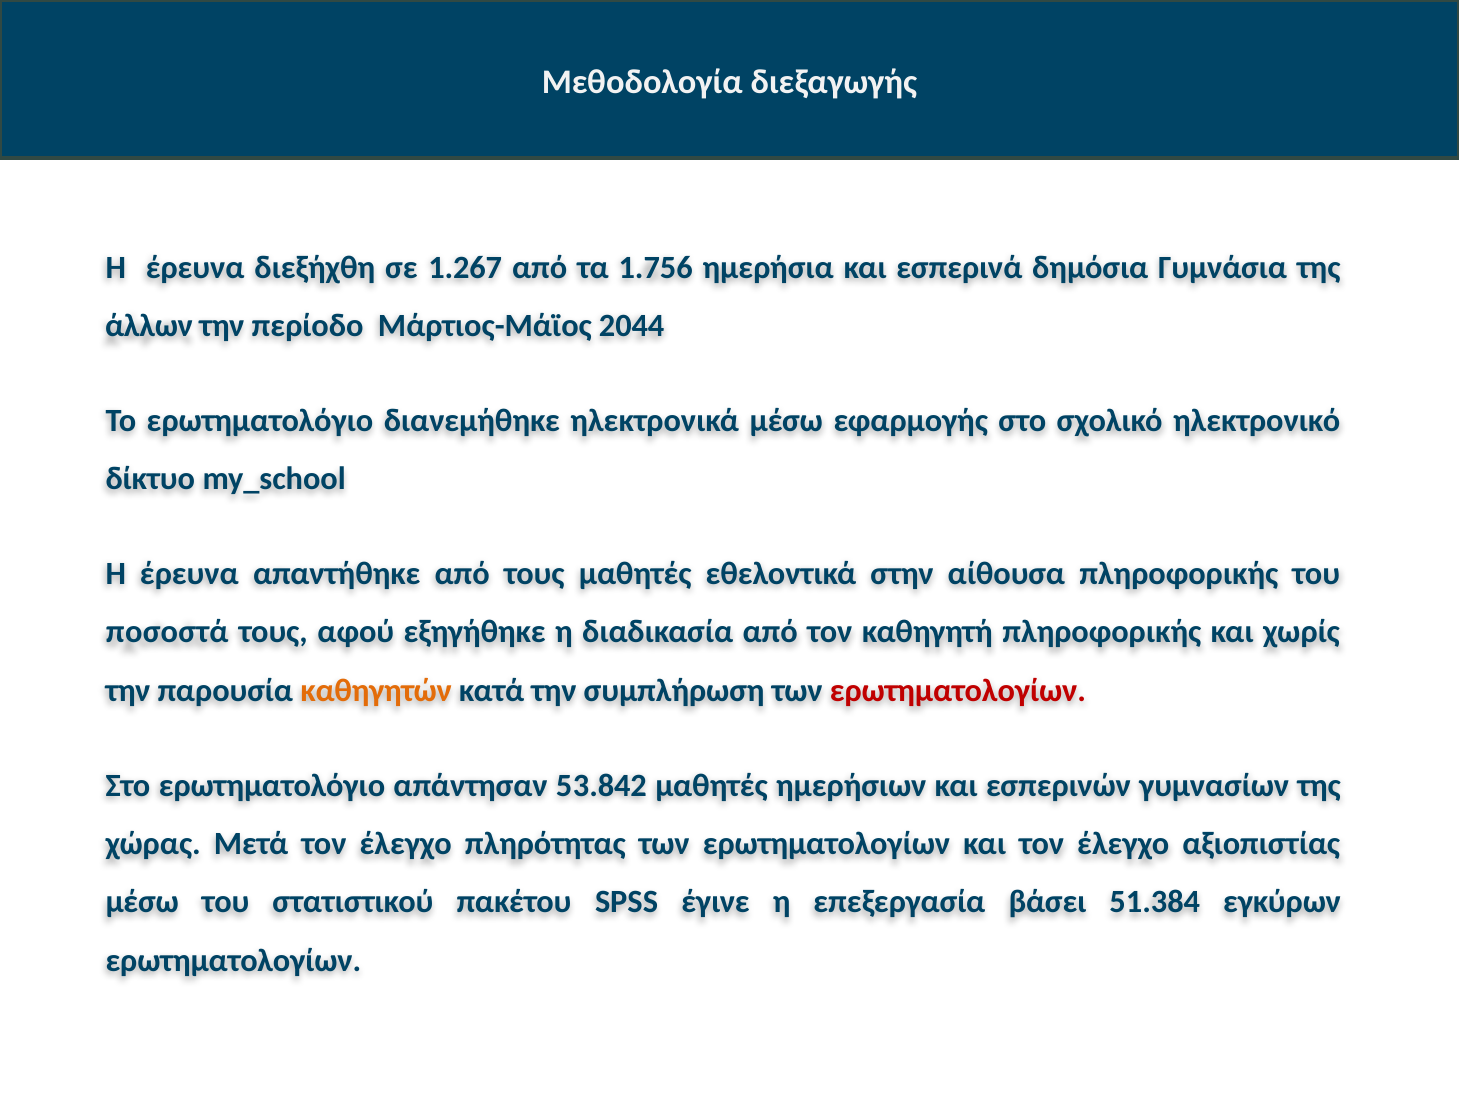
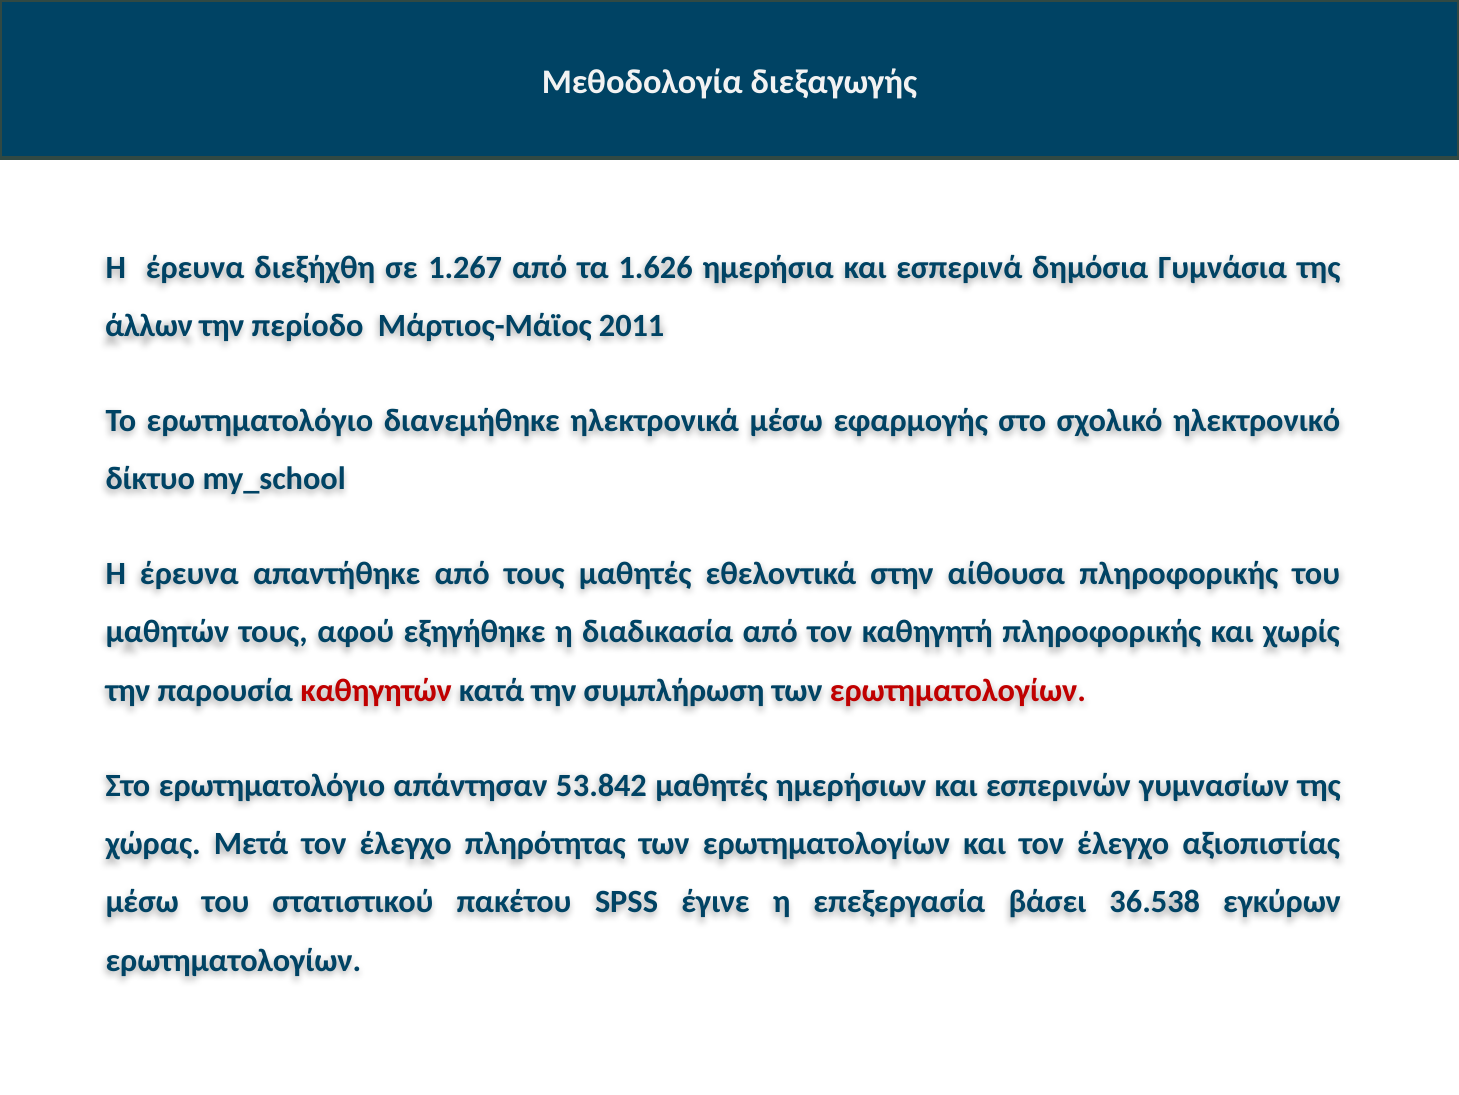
1.756: 1.756 -> 1.626 (656, 267)
2044: 2044 -> 2011 (632, 326)
ποσοστά: ποσοστά -> μαθητών (167, 632)
καθηγητών colour: orange -> red (376, 690)
51.384: 51.384 -> 36.538 (1155, 902)
